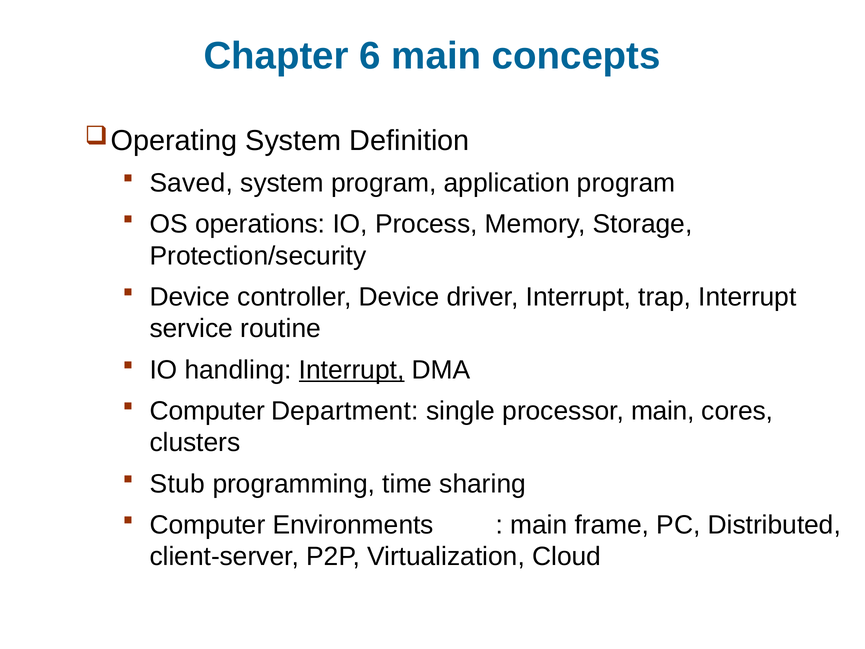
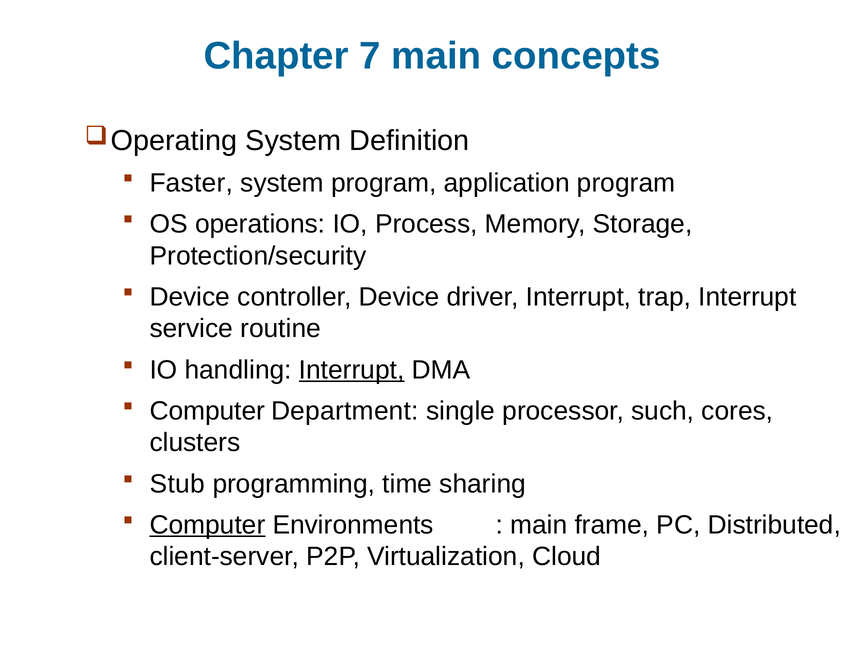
6: 6 -> 7 (370, 56)
Saved: Saved -> Faster (191, 183)
processor main: main -> such (663, 411)
Computer underline: none -> present (207, 525)
